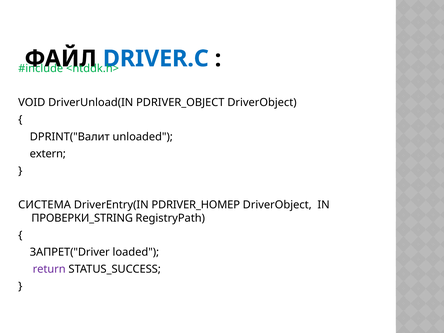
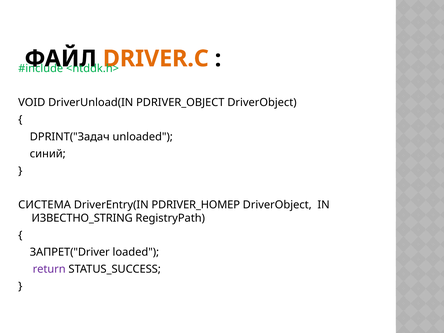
DRIVER.C colour: blue -> orange (156, 59)
DPRINT("Валит: DPRINT("Валит -> DPRINT("Задач (70, 137)
extern: extern -> синий (48, 154)
ПРОВЕРКИ_STRING: ПРОВЕРКИ_STRING -> ИЗВЕСТНО_STRING (82, 218)
